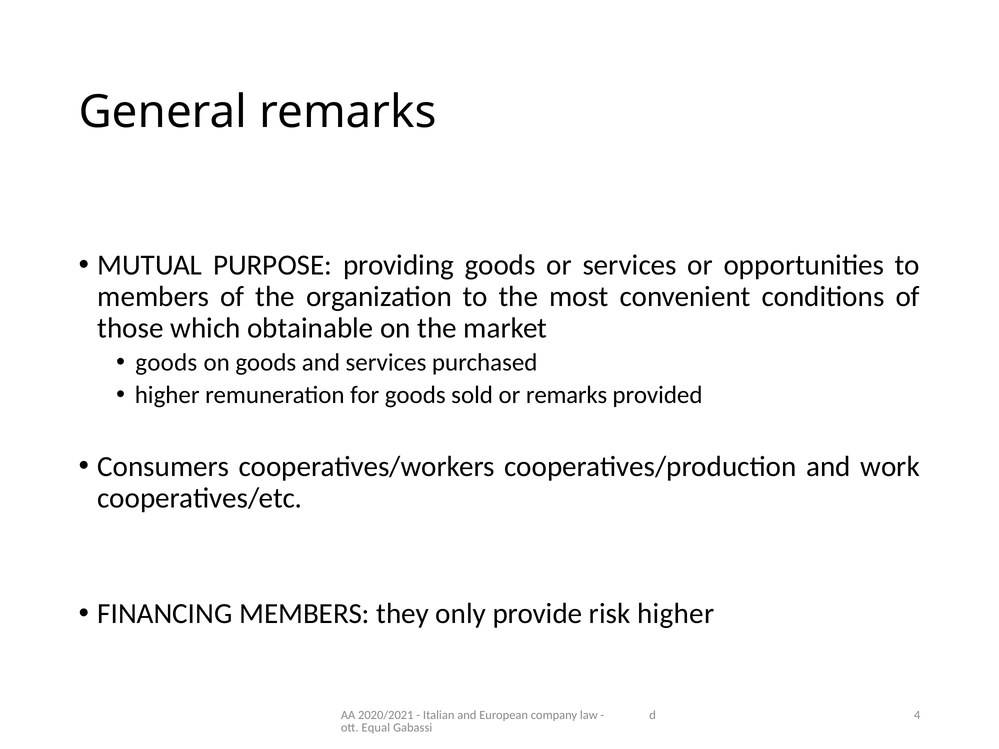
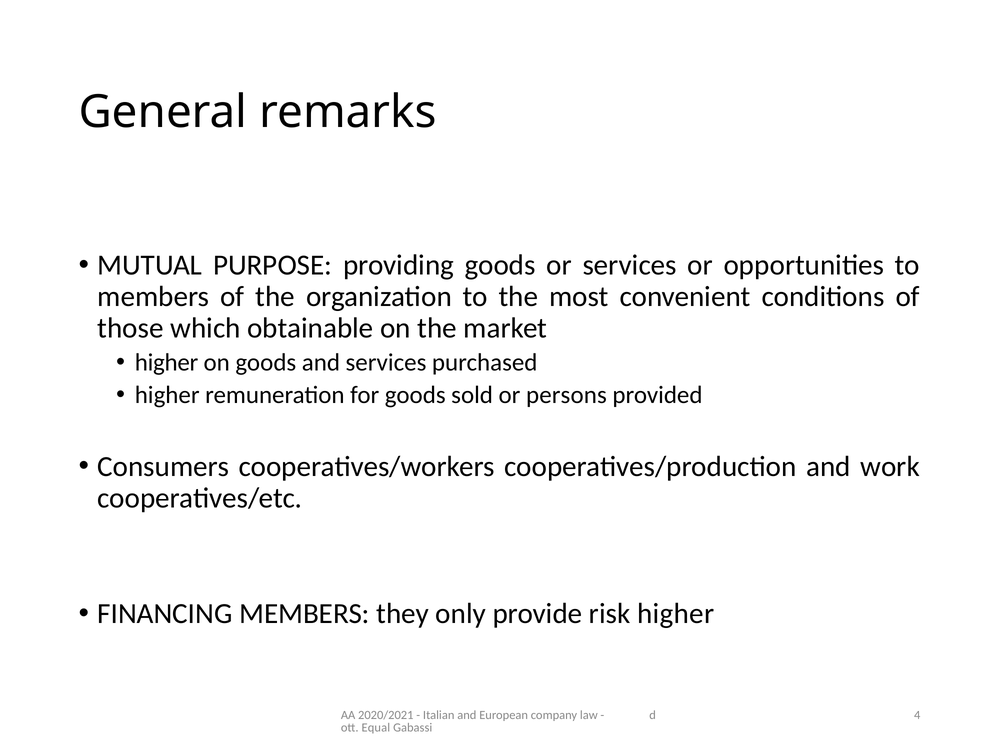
goods: goods -> higher (167, 363)
or remarks: remarks -> persons (566, 395)
